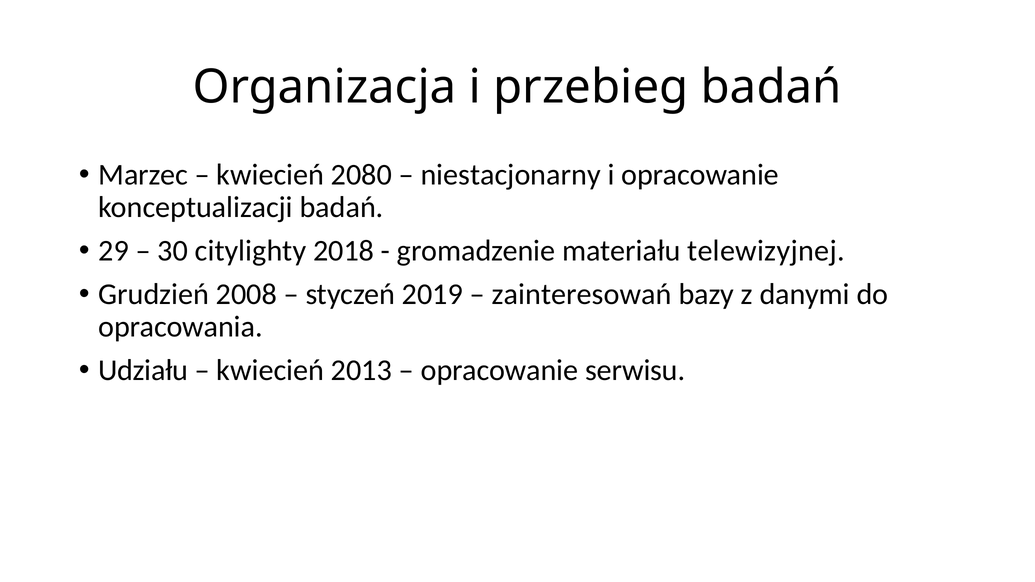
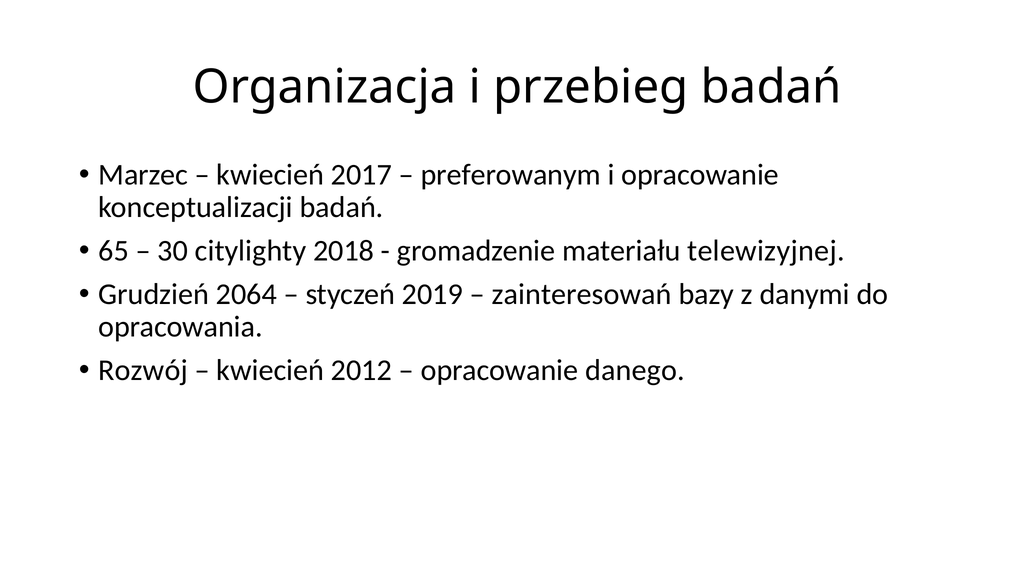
2080: 2080 -> 2017 (361, 175)
niestacjonarny: niestacjonarny -> preferowanym (511, 175)
29: 29 -> 65 (114, 251)
2008: 2008 -> 2064 (246, 294)
Udziału: Udziału -> Rozwój (143, 370)
2013: 2013 -> 2012 (361, 370)
serwisu: serwisu -> danego (635, 370)
